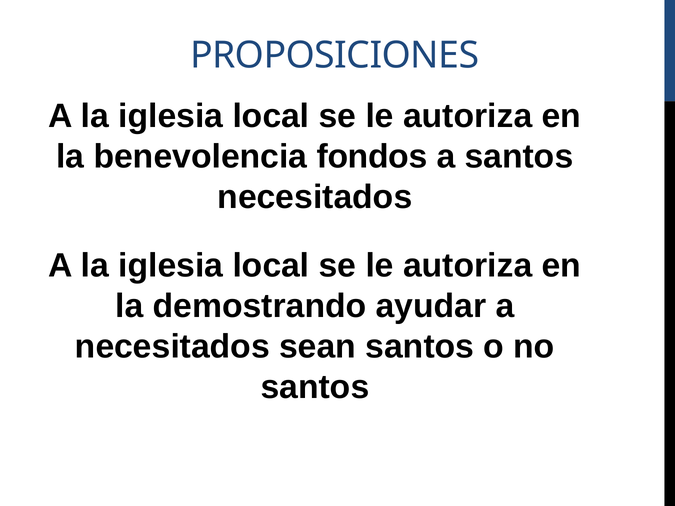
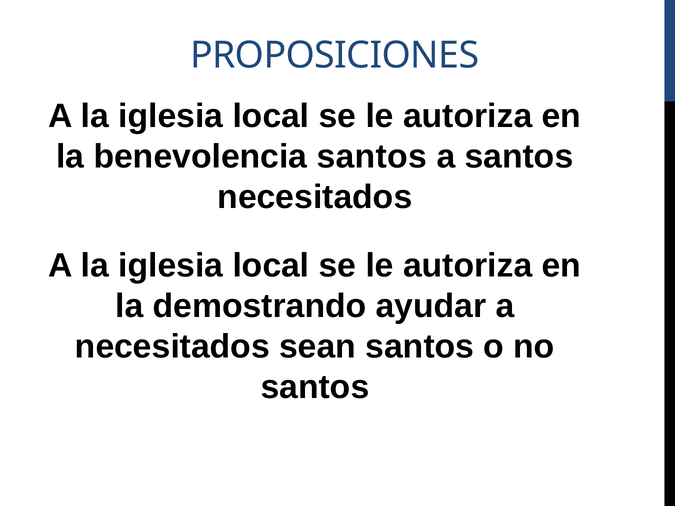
benevolencia fondos: fondos -> santos (372, 156)
